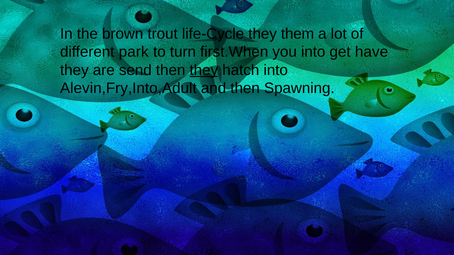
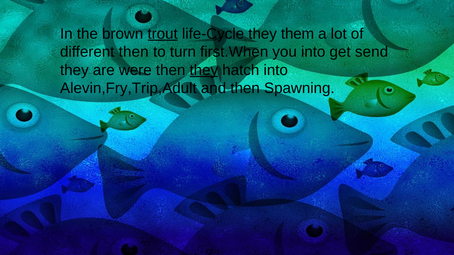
trout underline: none -> present (163, 34)
different park: park -> then (134, 52)
have: have -> send (372, 52)
send: send -> were (135, 70)
Alevin,Fry,Into,Adult: Alevin,Fry,Into,Adult -> Alevin,Fry,Trip,Adult (128, 88)
